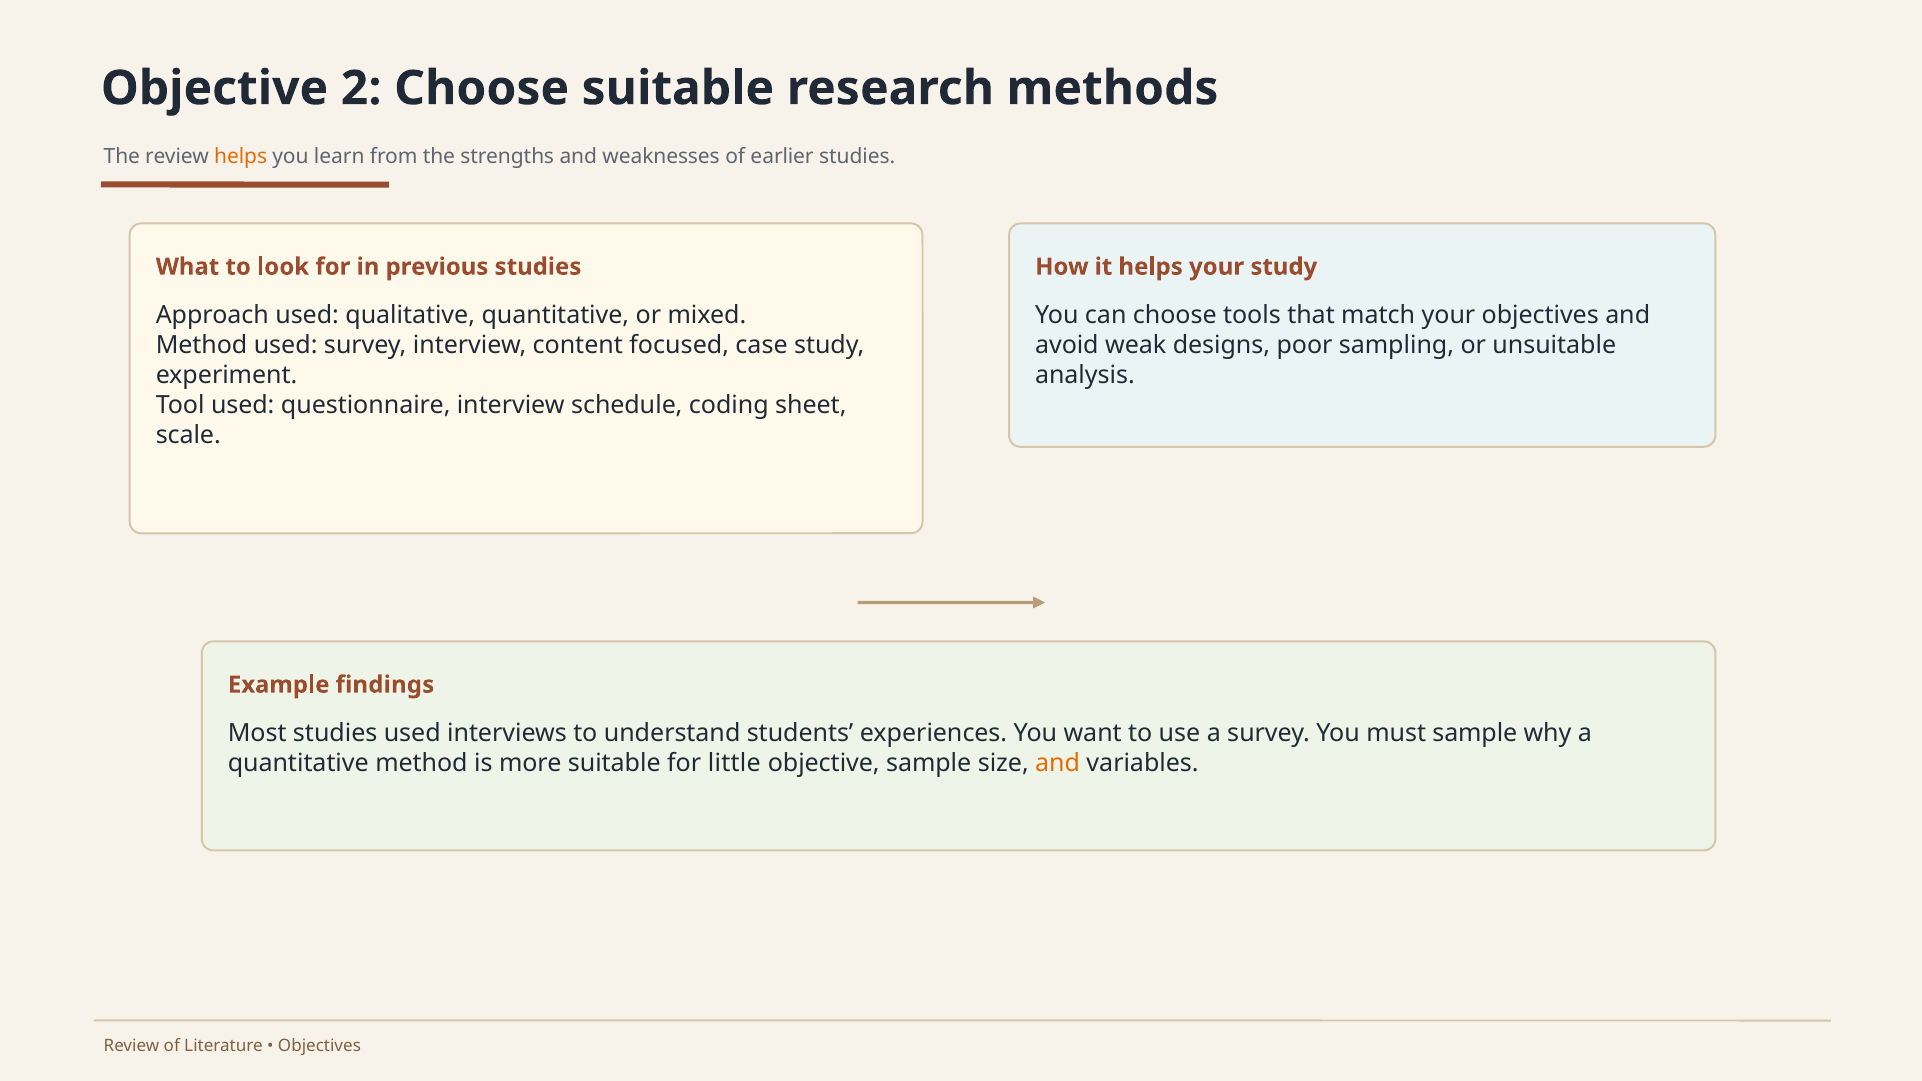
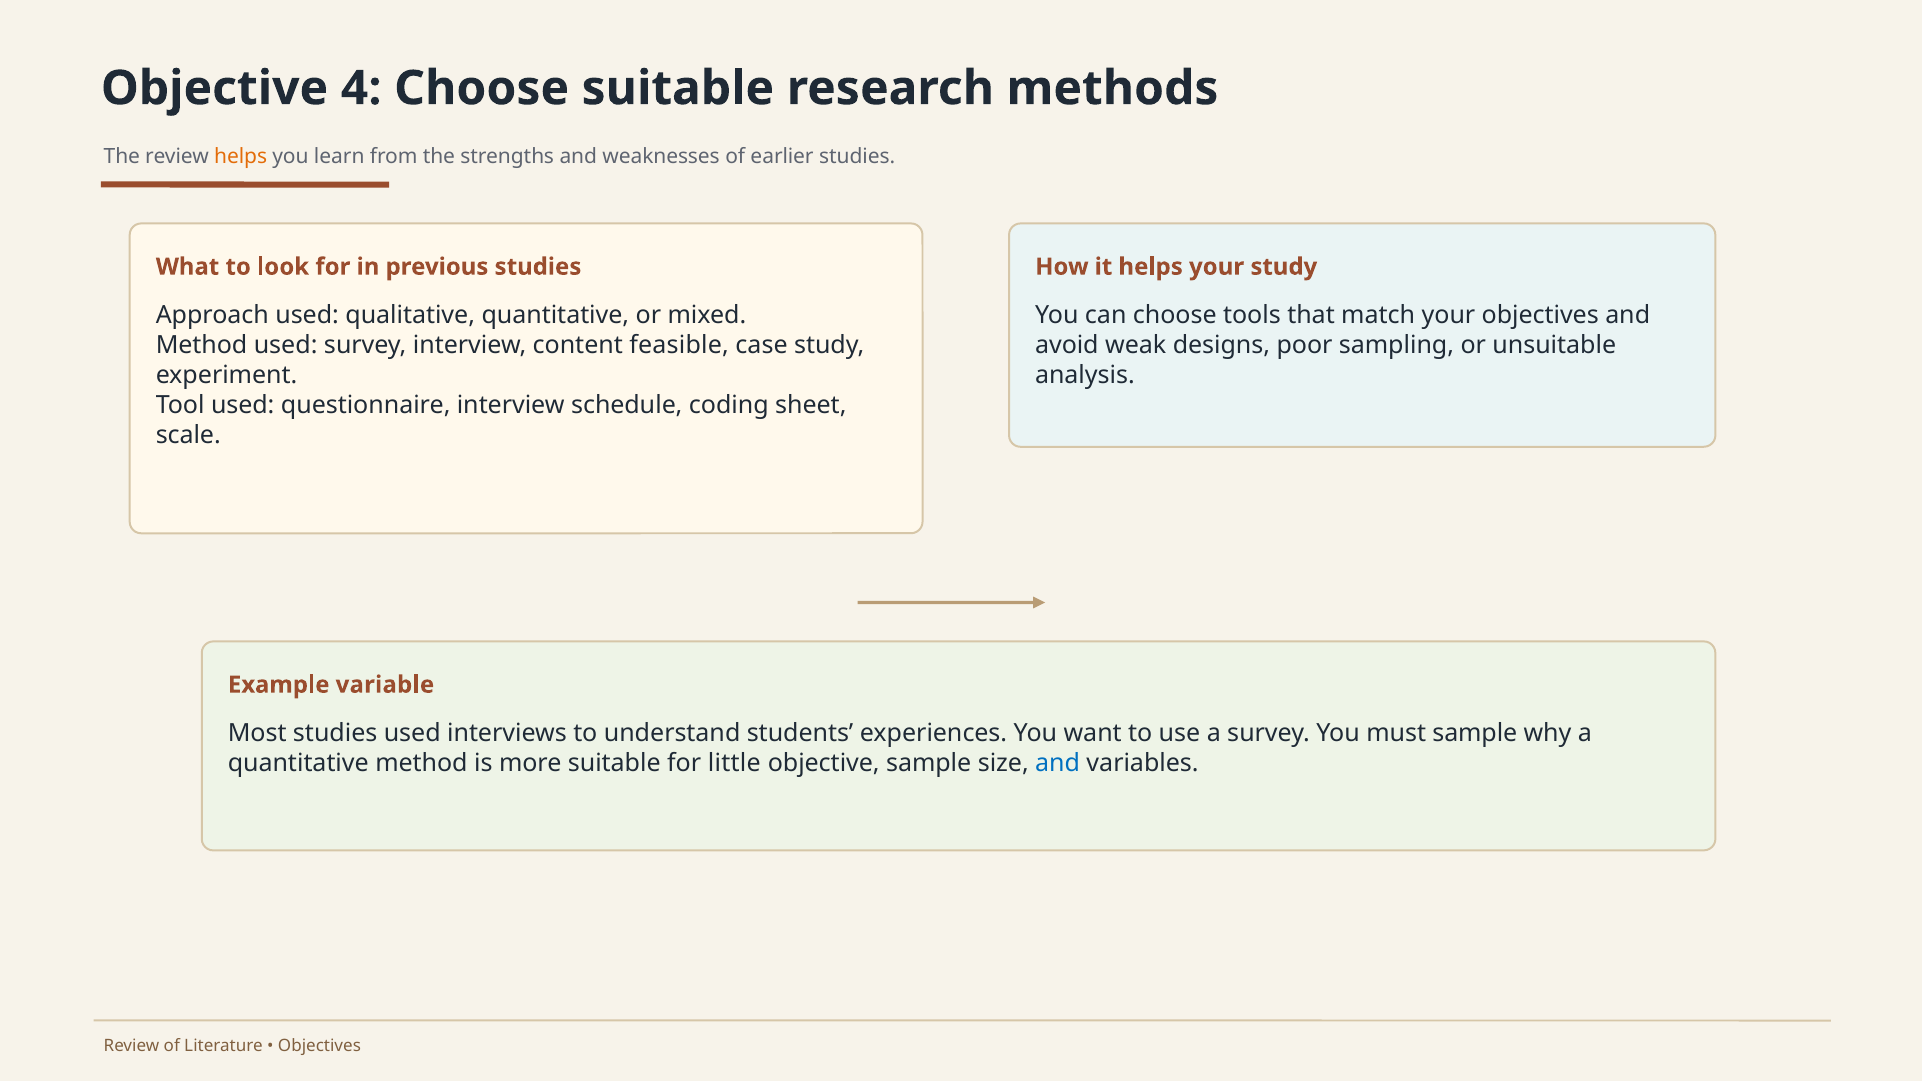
2: 2 -> 4 (361, 88)
focused: focused -> feasible (679, 345)
findings: findings -> variable (385, 685)
and colour: orange -> blue (1058, 763)
